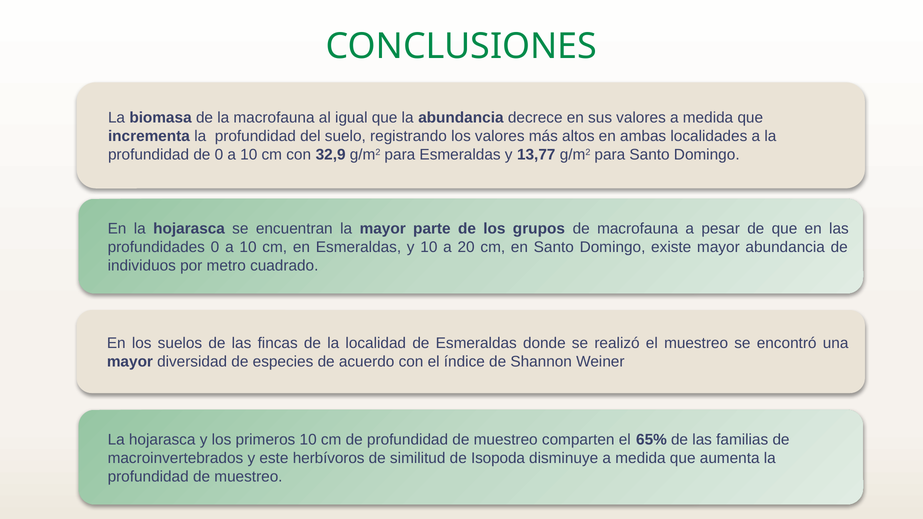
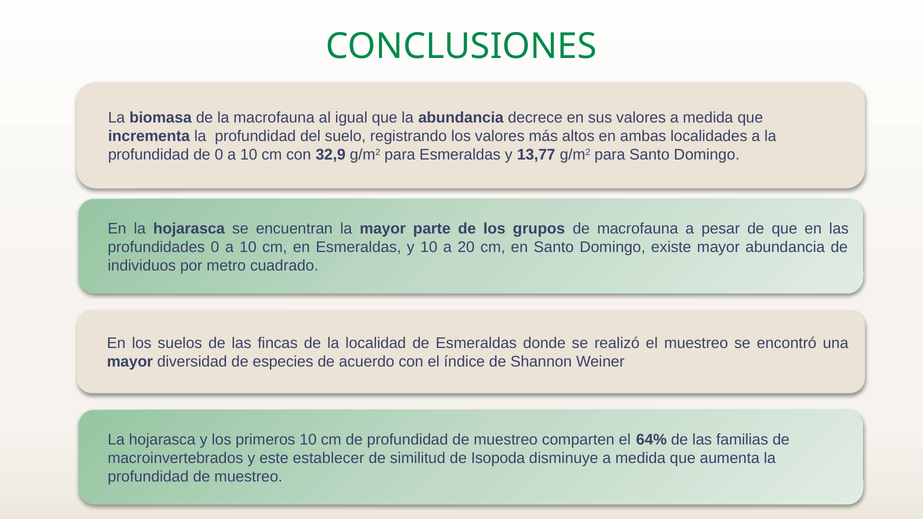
65%: 65% -> 64% (651, 440)
herbívoros: herbívoros -> establecer (329, 458)
